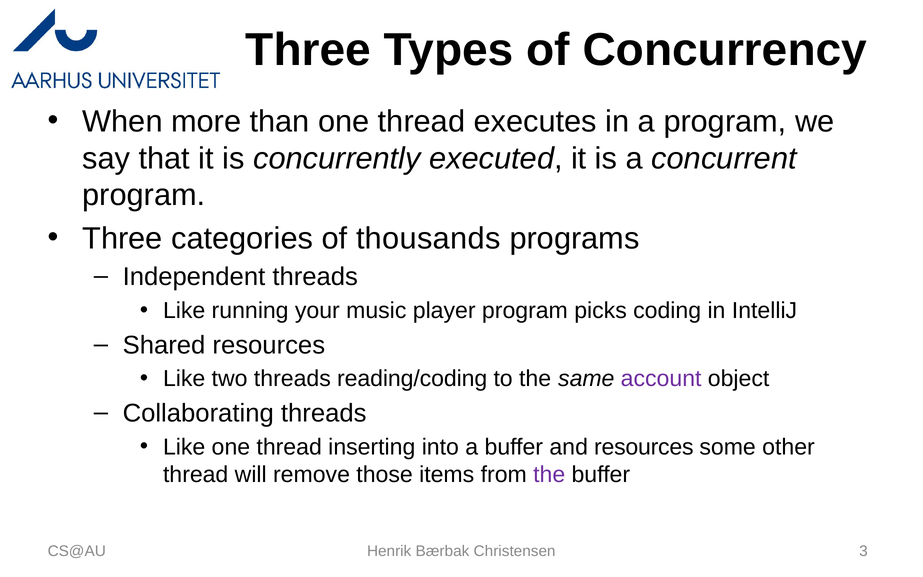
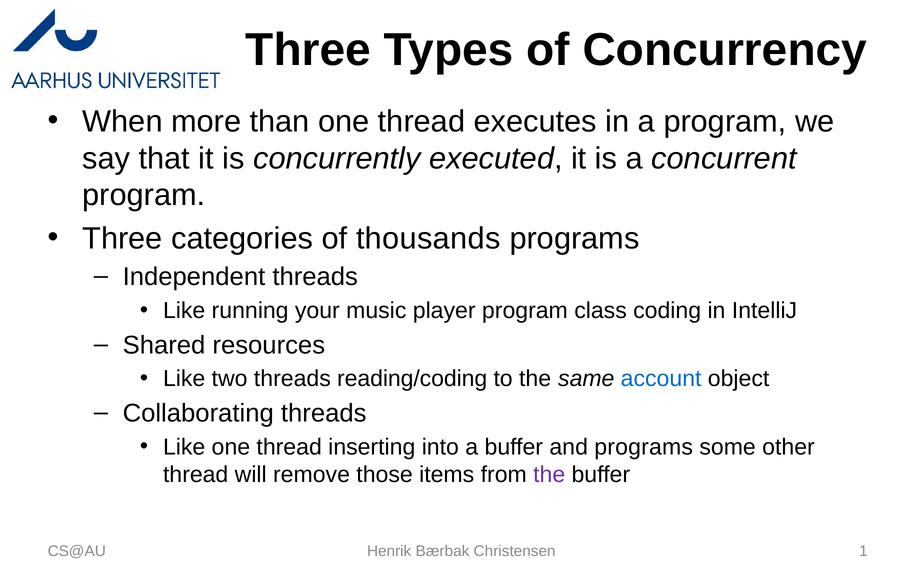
picks: picks -> class (601, 311)
account colour: purple -> blue (661, 379)
and resources: resources -> programs (644, 447)
3: 3 -> 1 (863, 551)
